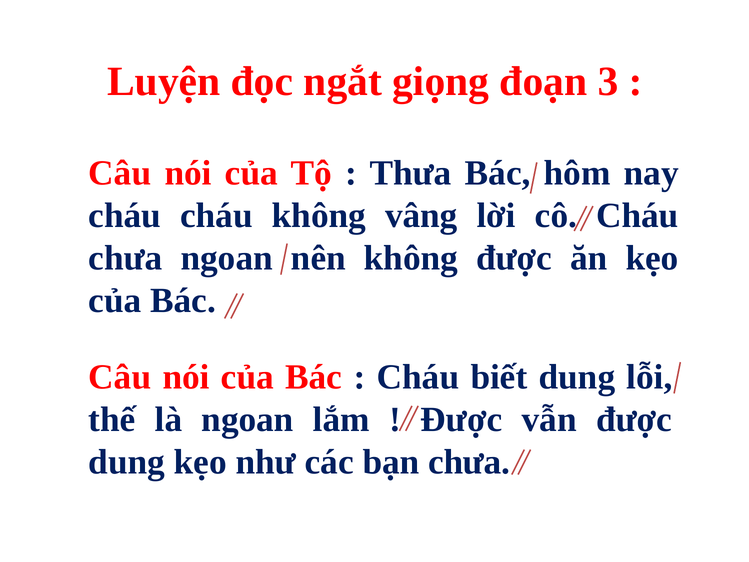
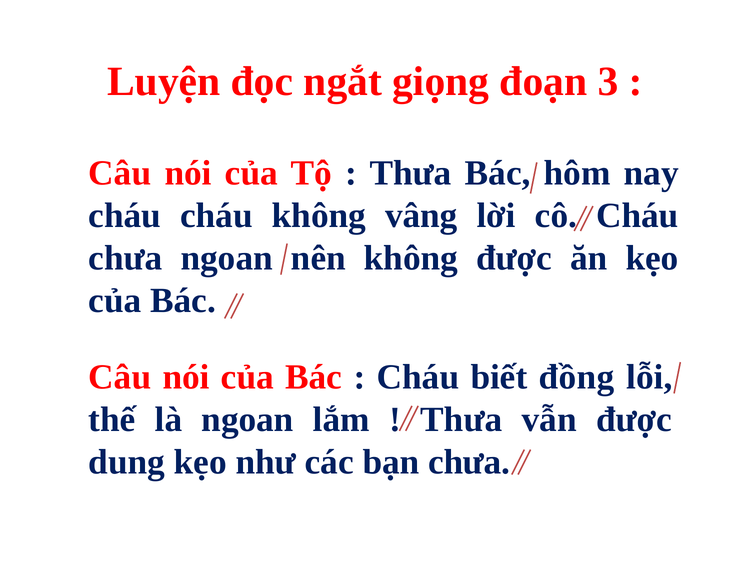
biết dung: dung -> đồng (577, 377)
Được: Được -> Thưa (461, 419)
